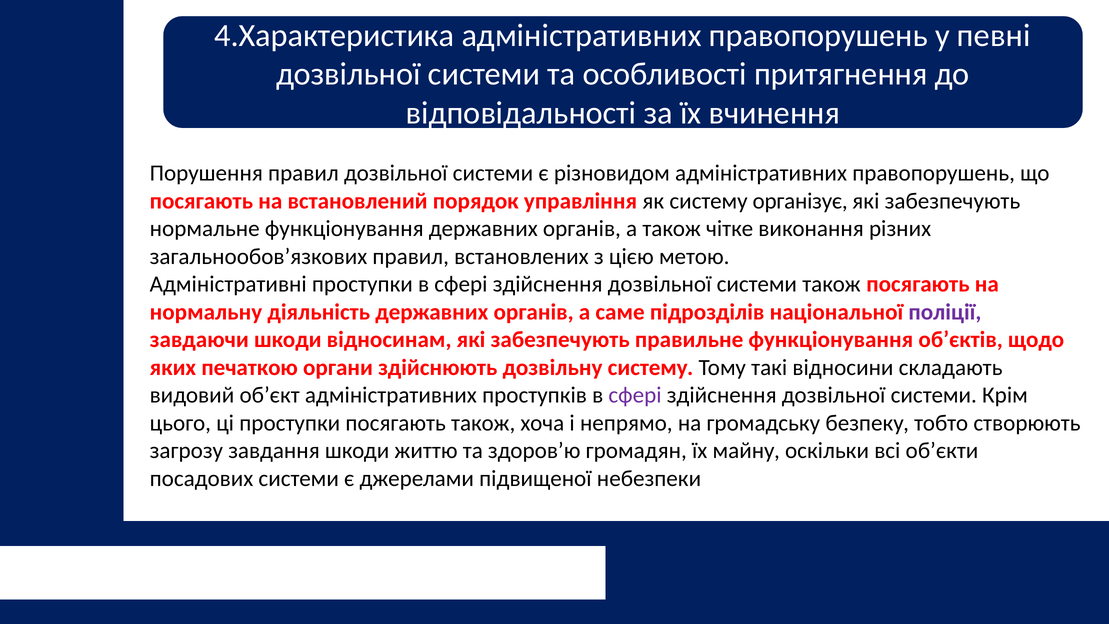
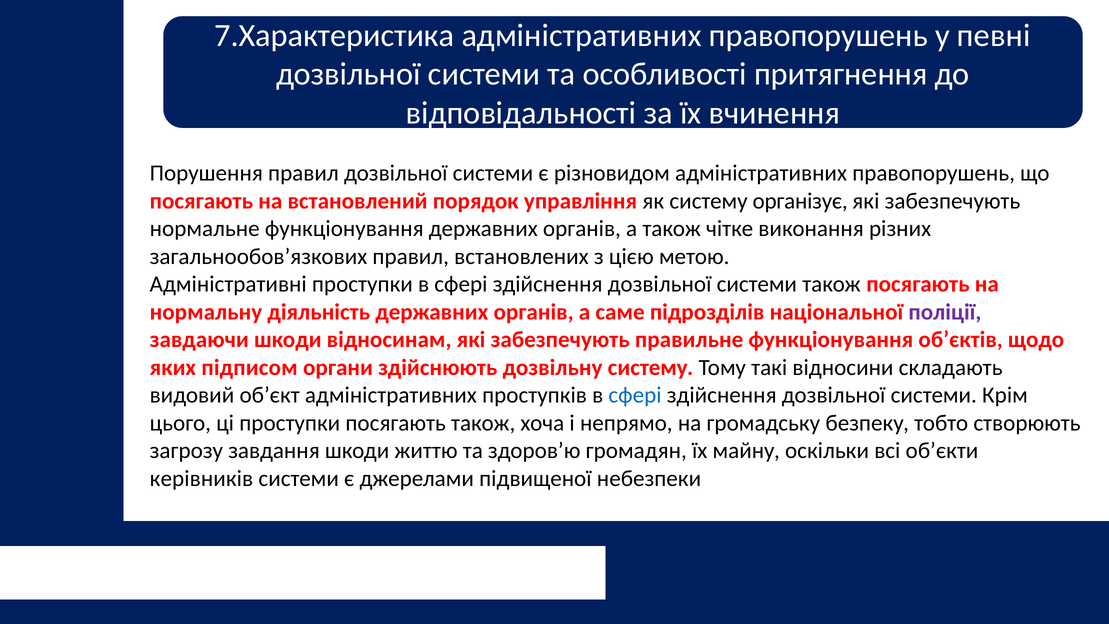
4.Характеристика: 4.Характеристика -> 7.Характеристика (334, 35)
печаткою: печаткою -> підписом (250, 367)
сфері colour: purple -> blue (635, 395)
посадових: посадових -> керівників (201, 478)
